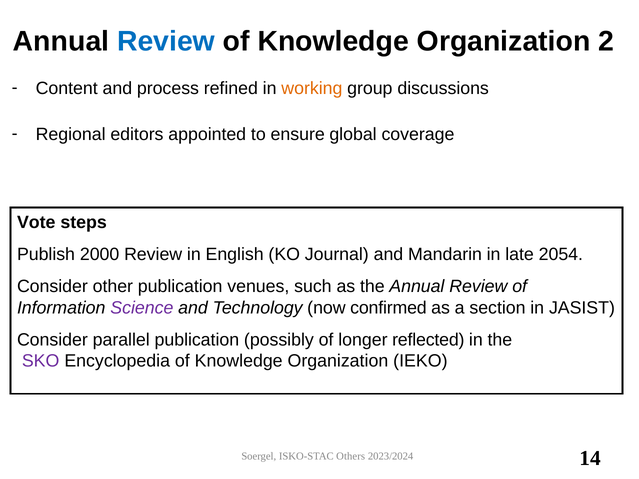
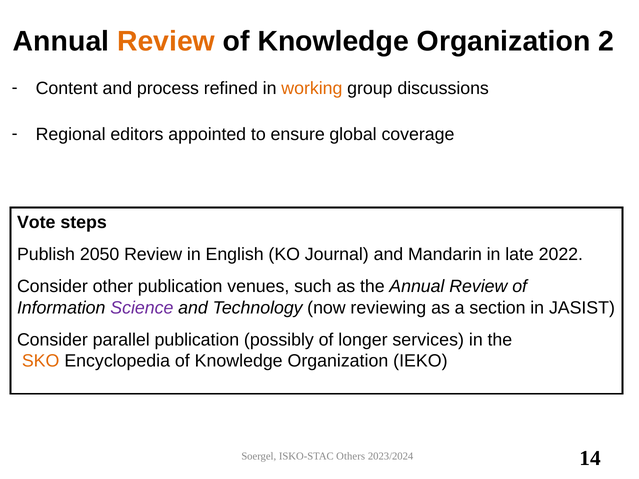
Review colour: blue -> orange (166, 41)
2000: 2000 -> 2050 (100, 255)
2054: 2054 -> 2022 (561, 255)
confirmed: confirmed -> reviewing (388, 308)
reflected: reflected -> services (428, 340)
SKO colour: purple -> orange (41, 361)
